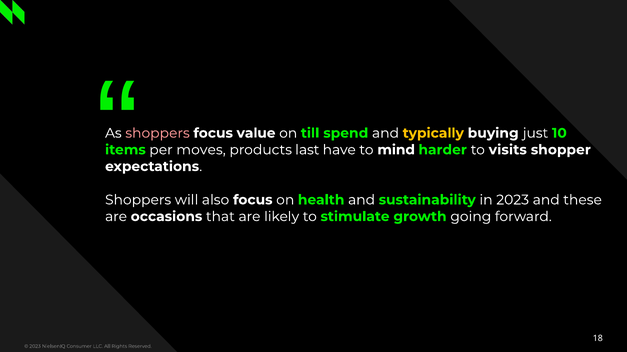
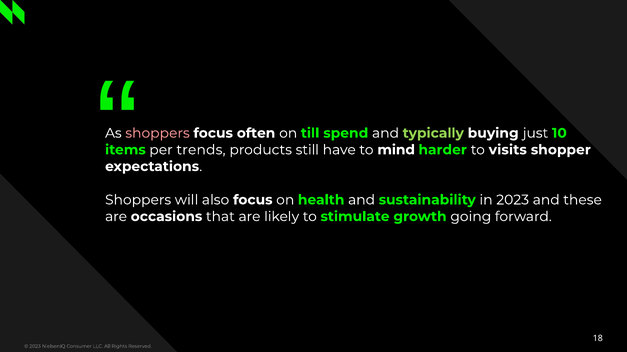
value: value -> often (256, 133)
typically colour: yellow -> light green (433, 133)
moves: moves -> trends (201, 150)
last: last -> still (307, 150)
